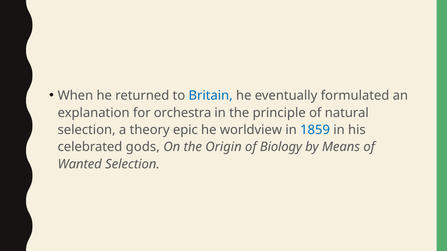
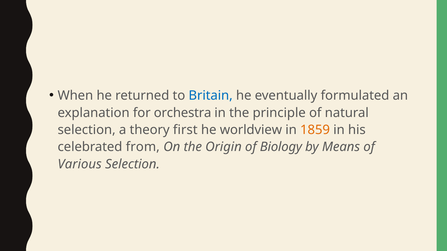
epic: epic -> first (185, 130)
1859 colour: blue -> orange (315, 130)
gods: gods -> from (143, 147)
Wanted: Wanted -> Various (80, 164)
